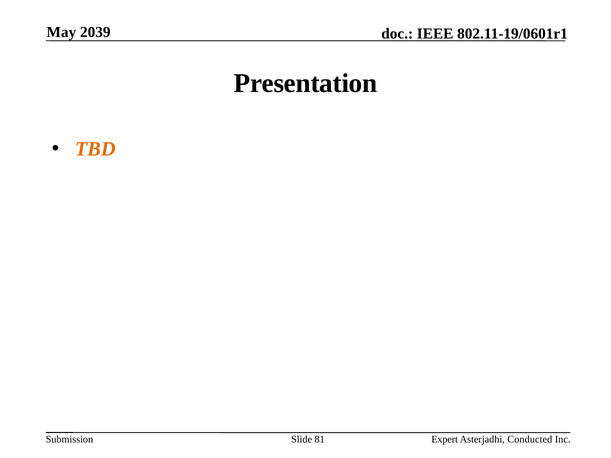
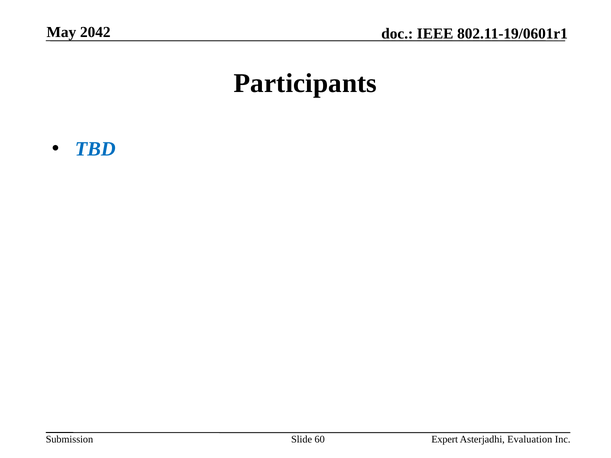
2039: 2039 -> 2042 (95, 32)
Presentation: Presentation -> Participants (305, 83)
TBD colour: orange -> blue (95, 149)
81: 81 -> 60 (320, 439)
Conducted: Conducted -> Evaluation (530, 439)
